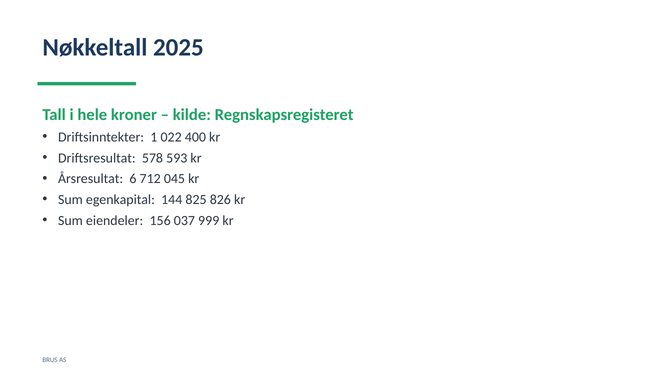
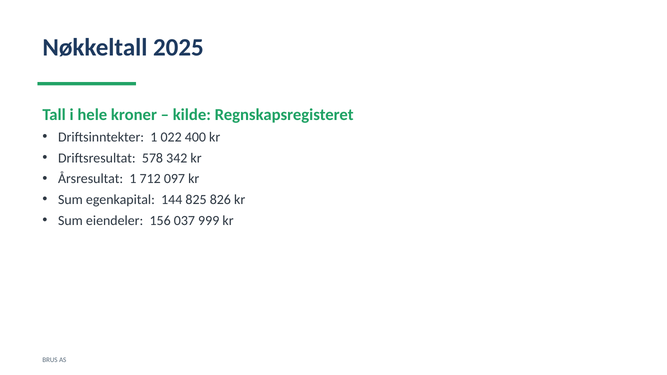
593: 593 -> 342 (177, 158)
Årsresultat 6: 6 -> 1 (133, 179)
045: 045 -> 097 (174, 179)
